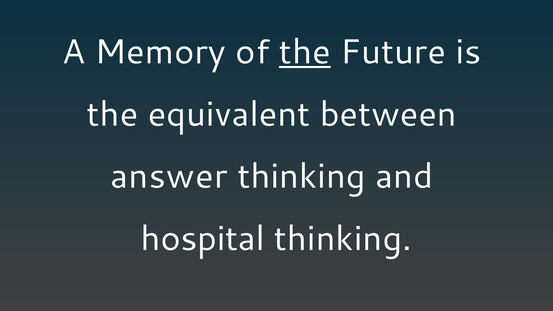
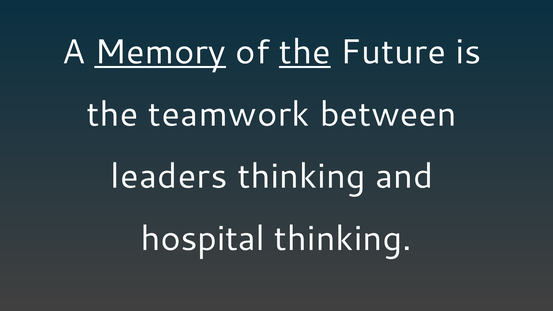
Memory underline: none -> present (160, 52)
equivalent: equivalent -> teamwork (229, 114)
answer: answer -> leaders (169, 177)
